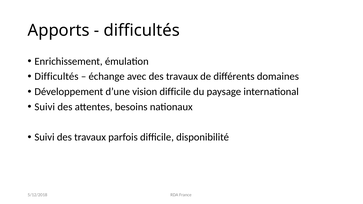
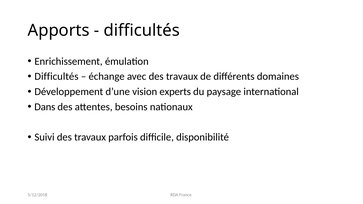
vision difficile: difficile -> experts (175, 92)
Suivi: Suivi -> Dans (45, 107)
